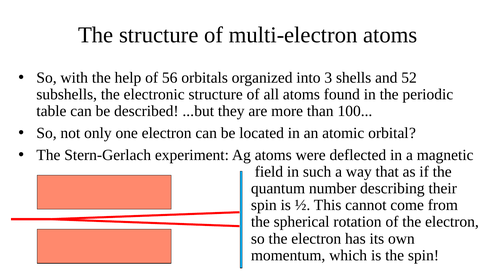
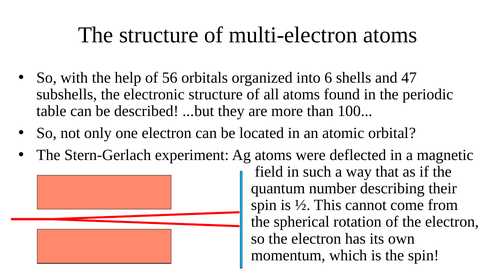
3: 3 -> 6 (328, 78)
52: 52 -> 47 (409, 78)
